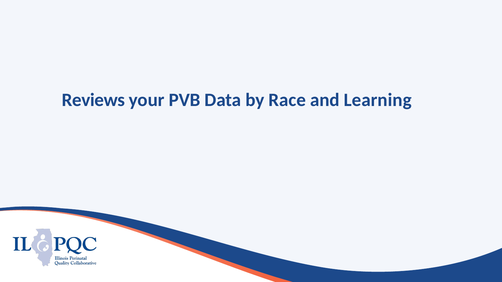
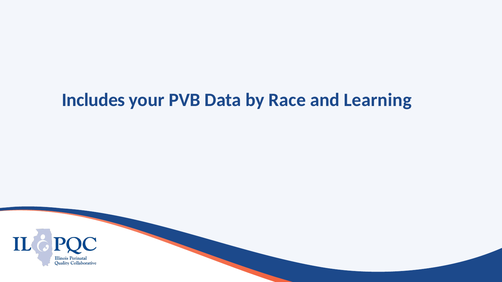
Reviews: Reviews -> Includes (93, 100)
